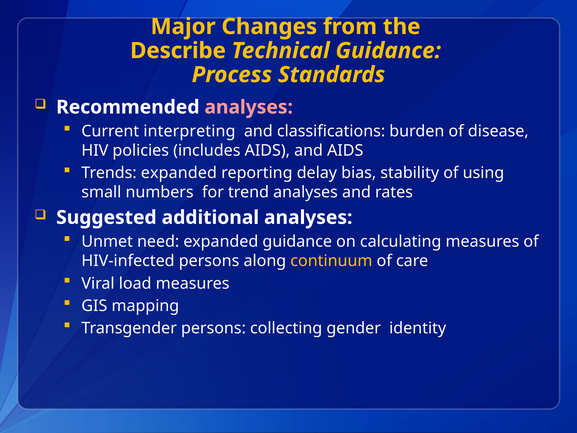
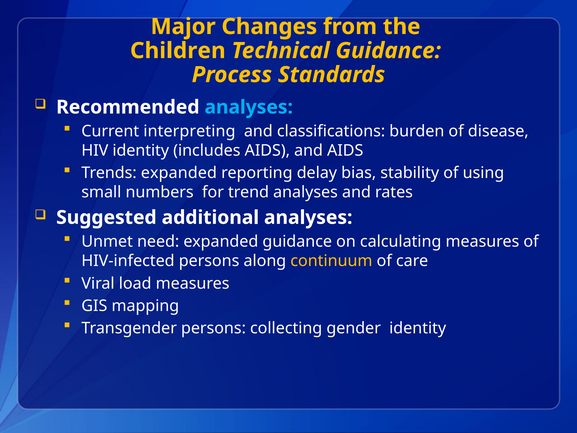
Describe: Describe -> Children (178, 51)
analyses colour: pink -> light blue (249, 107)
HIV policies: policies -> identity (141, 150)
